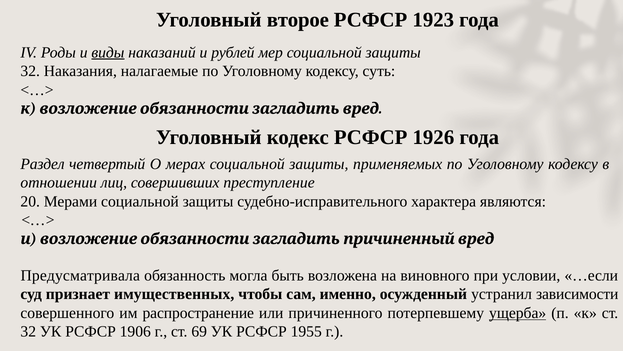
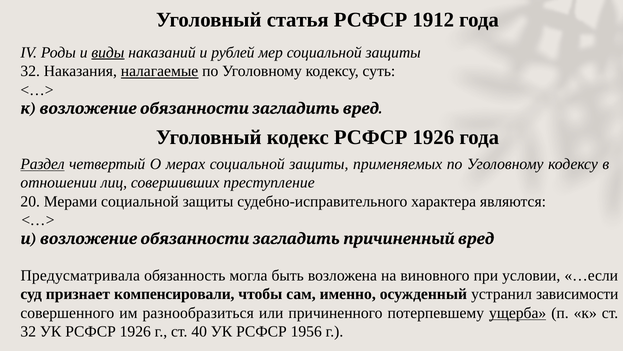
второе: второе -> статья (298, 20)
1923: 1923 -> 1912 (433, 20)
налагаемые underline: none -> present (160, 71)
Раздел underline: none -> present (43, 164)
имущественных: имущественных -> компенсировали (174, 294)
распространение: распространение -> разнообразиться (198, 313)
УК РСФСР 1906: 1906 -> 1926 (135, 331)
69: 69 -> 40 (199, 331)
1955: 1955 -> 1956 (306, 331)
